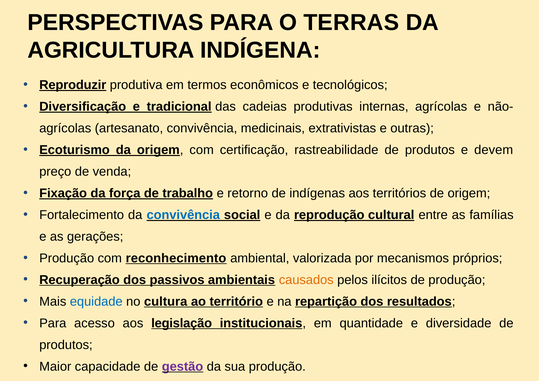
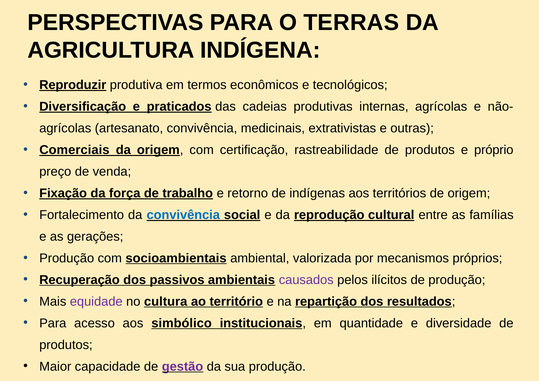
tradicional: tradicional -> praticados (179, 107)
Ecoturismo: Ecoturismo -> Comerciais (74, 150)
devem: devem -> próprio (494, 150)
reconhecimento: reconhecimento -> socioambientais (176, 258)
causados colour: orange -> purple (306, 280)
equidade colour: blue -> purple (96, 302)
legislação: legislação -> simbólico (182, 323)
